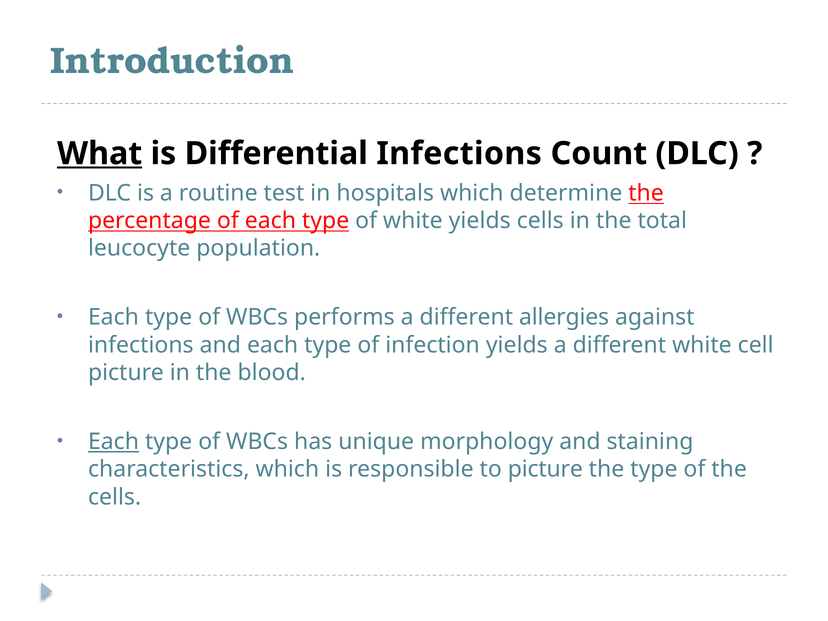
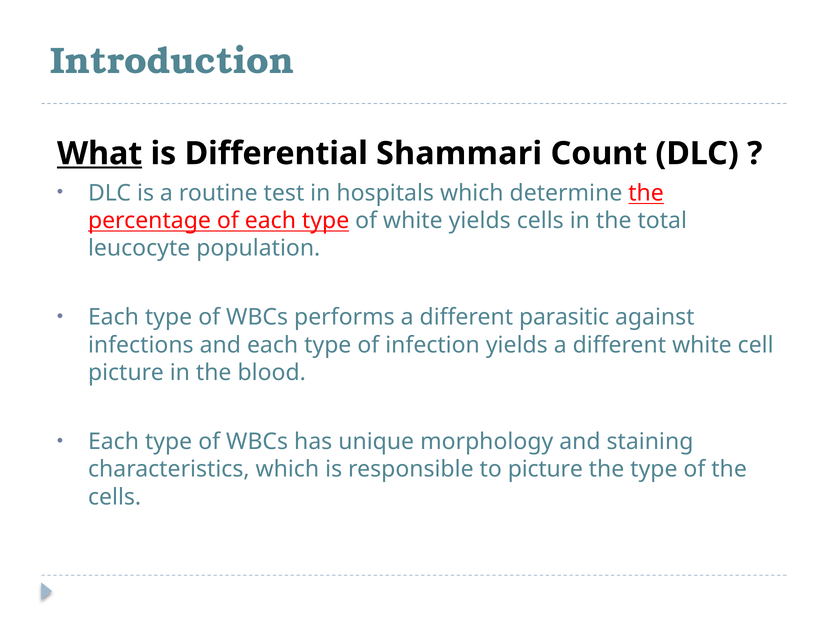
Differential Infections: Infections -> Shammari (459, 154)
allergies: allergies -> parasitic (564, 317)
Each underline: present -> none (114, 442)
